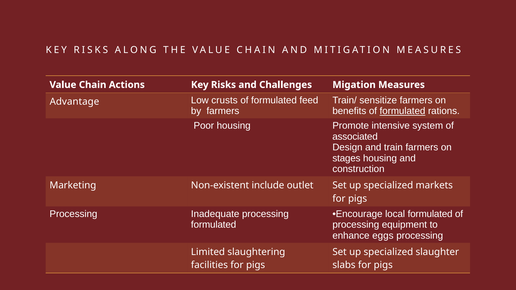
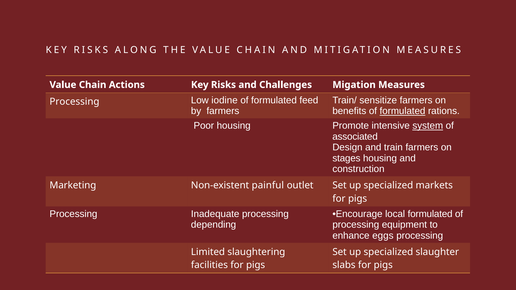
Advantage: Advantage -> Processing (74, 102)
crusts: crusts -> iodine (225, 100)
system underline: none -> present (428, 126)
include: include -> painful (268, 185)
formulated: formulated -> depending (214, 225)
